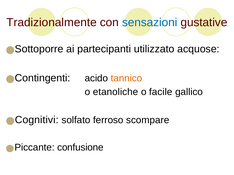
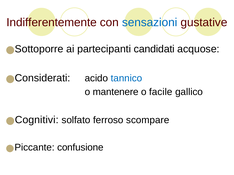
Tradizionalmente: Tradizionalmente -> Indifferentemente (52, 22)
utilizzato: utilizzato -> candidati (154, 49)
Contingenti: Contingenti -> Considerati (43, 78)
tannico colour: orange -> blue (126, 78)
etanoliche: etanoliche -> mantenere (116, 92)
